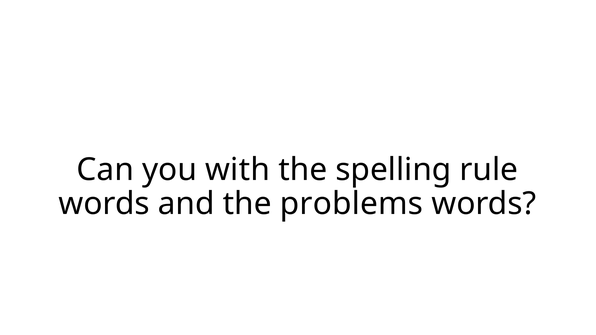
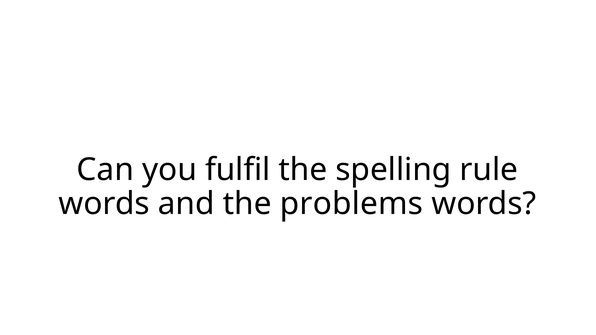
with: with -> fulfil (238, 170)
